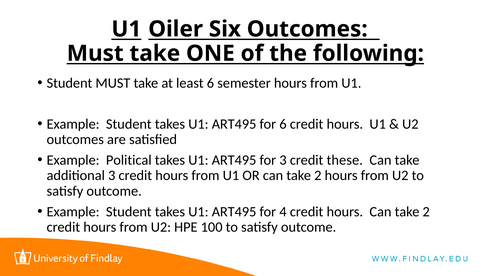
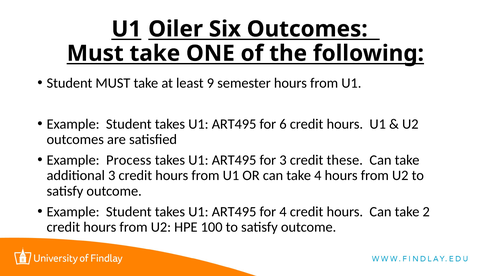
least 6: 6 -> 9 (210, 83)
Political: Political -> Process (129, 160)
OR can take 2: 2 -> 4 (318, 176)
